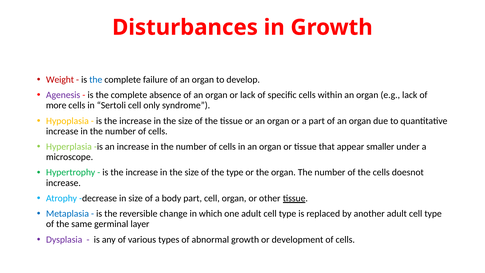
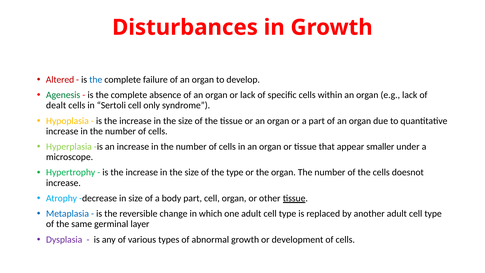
Weight: Weight -> Altered (60, 80)
Agenesis colour: purple -> green (63, 95)
more: more -> dealt (56, 105)
